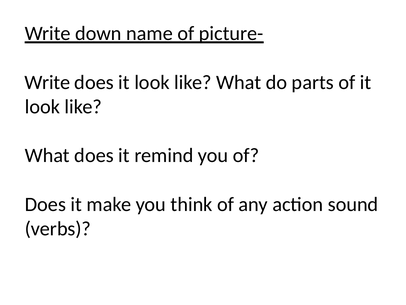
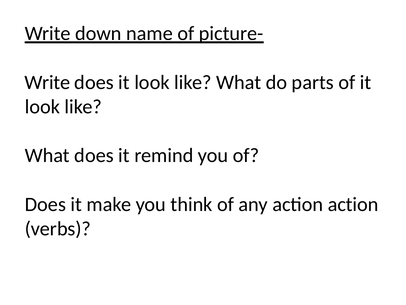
action sound: sound -> action (353, 204)
